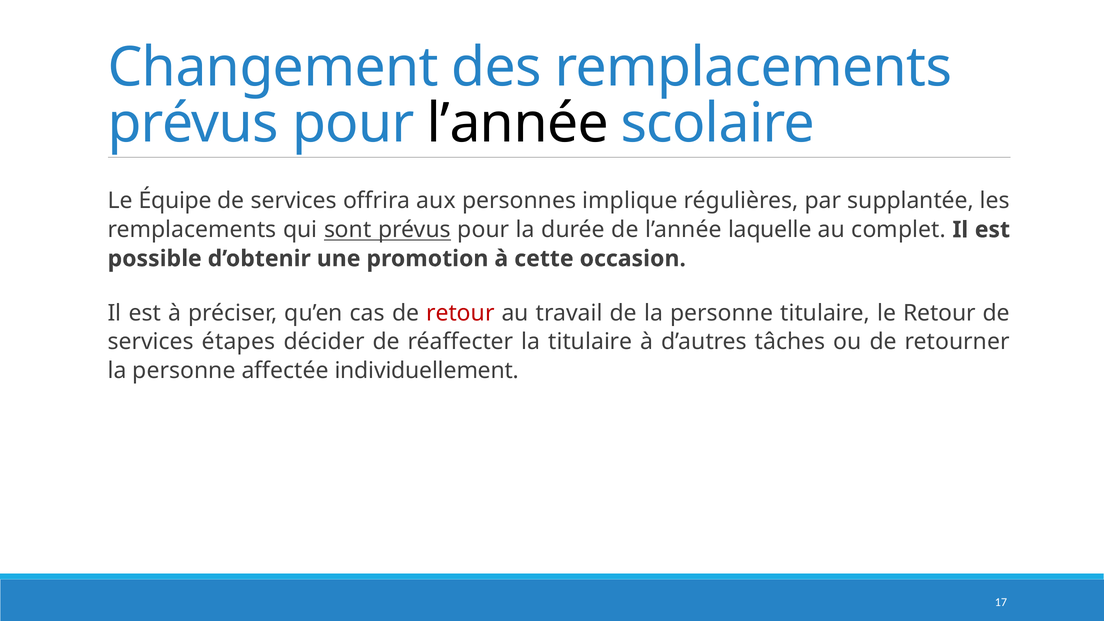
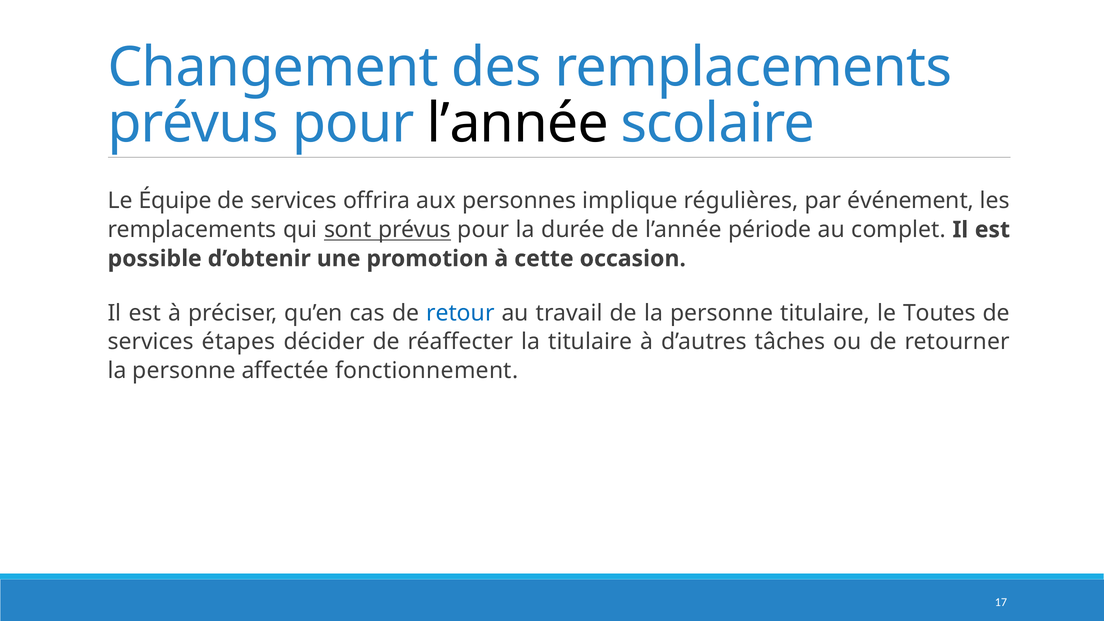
supplantée: supplantée -> événement (911, 201)
laquelle: laquelle -> période (770, 230)
retour colour: red -> blue (460, 313)
le Retour: Retour -> Toutes (939, 313)
individuellement: individuellement -> fonctionnement (427, 371)
